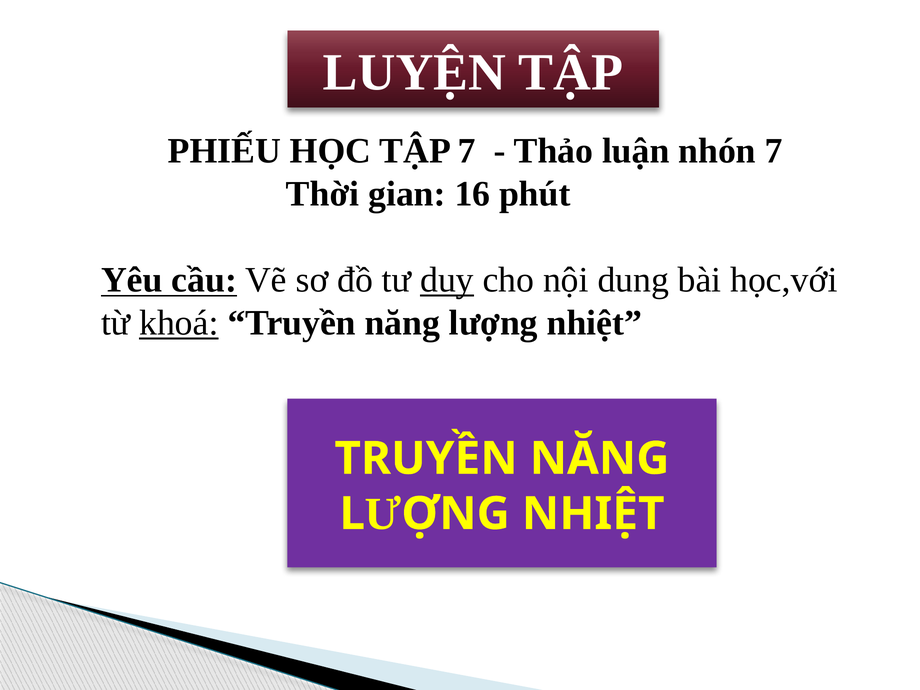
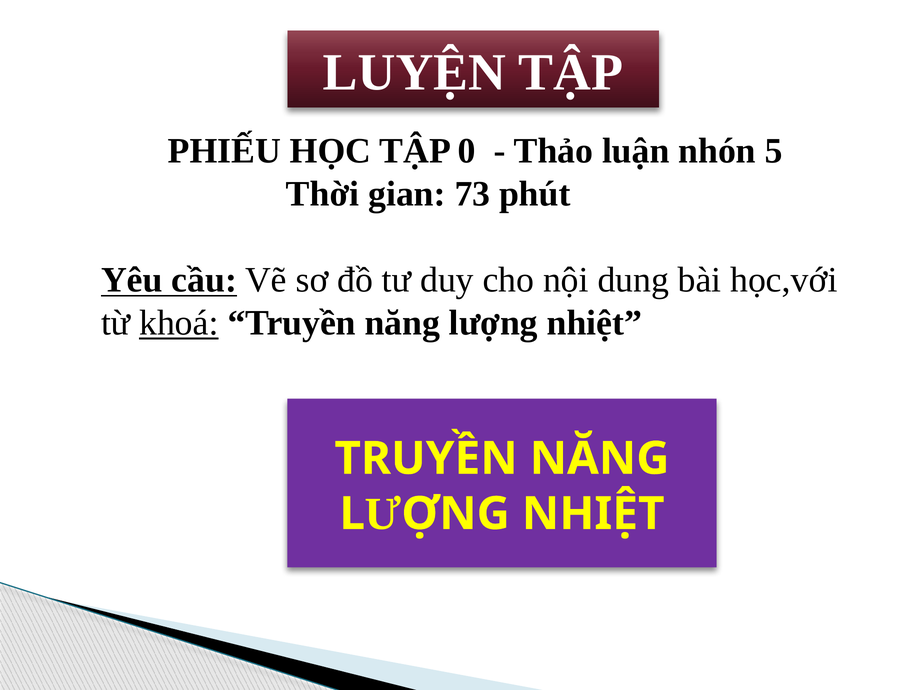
TẬP 7: 7 -> 0 (467, 151)
nhón 7: 7 -> 5 (774, 151)
16: 16 -> 73 (472, 194)
duy underline: present -> none (447, 280)
